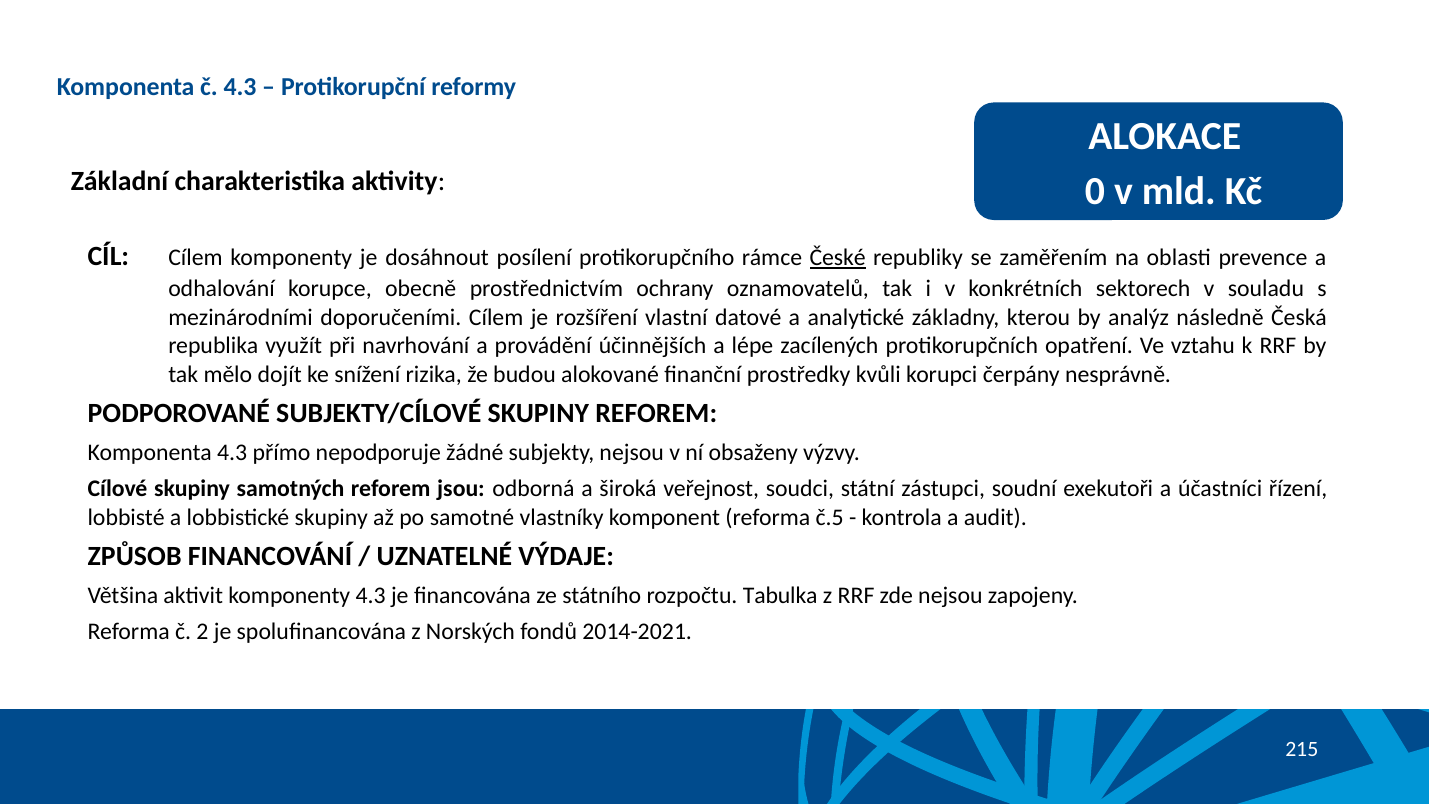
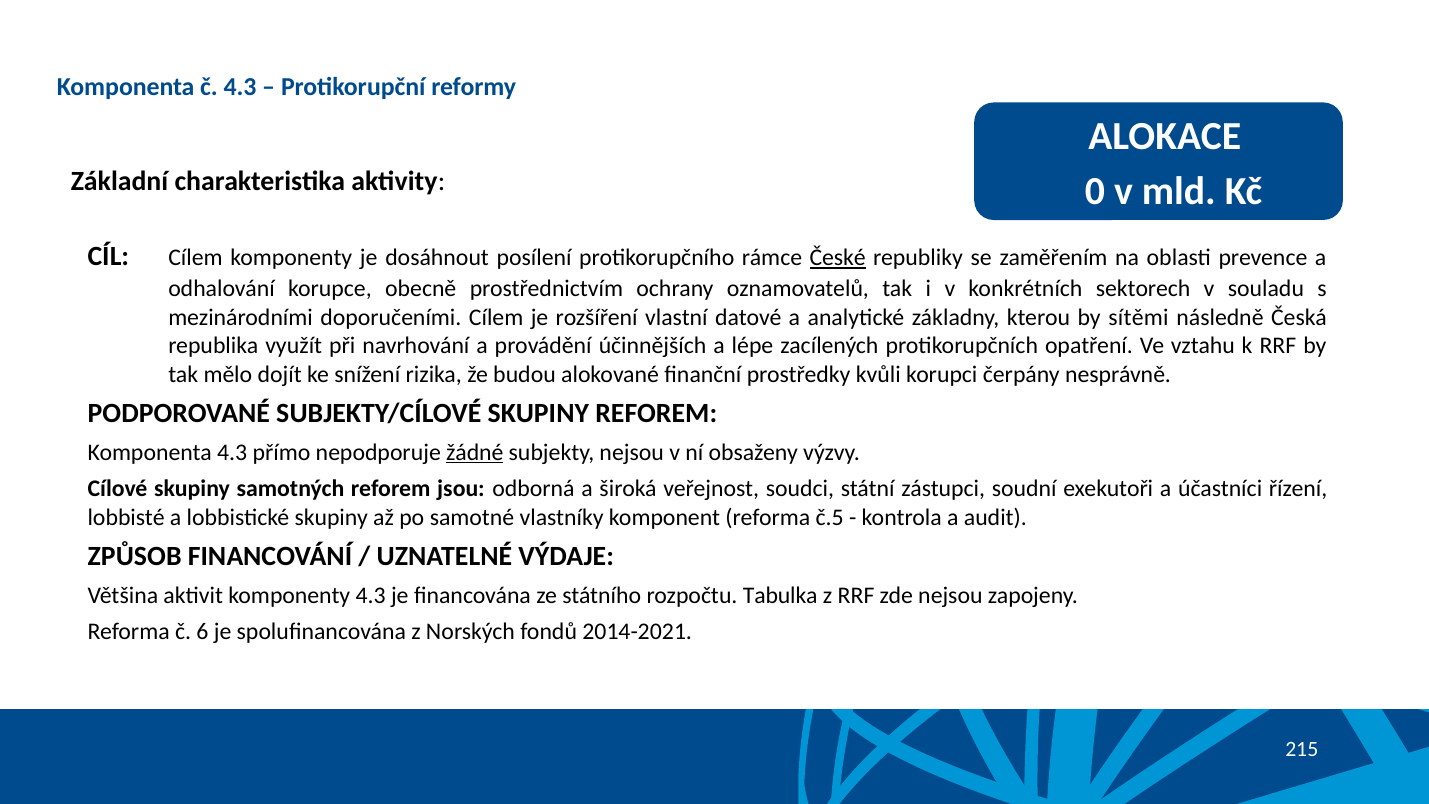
analýz: analýz -> sítěmi (1138, 317)
žádné underline: none -> present (475, 452)
2: 2 -> 6 (202, 632)
